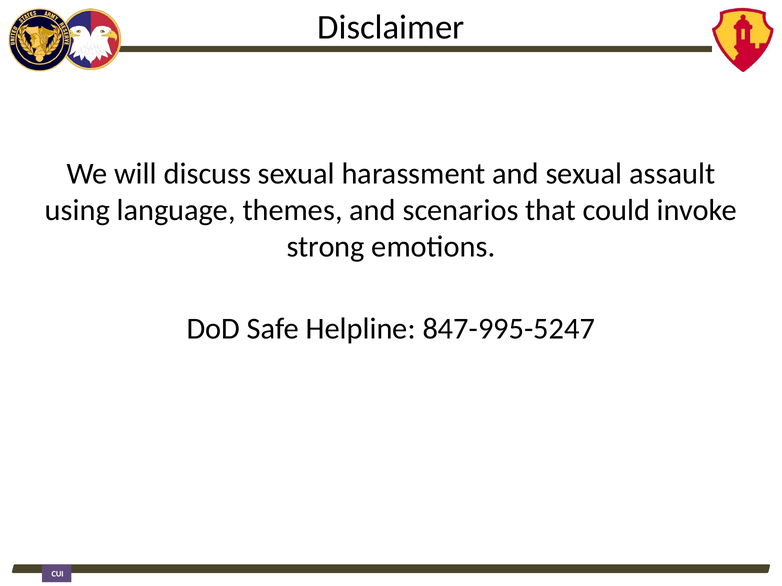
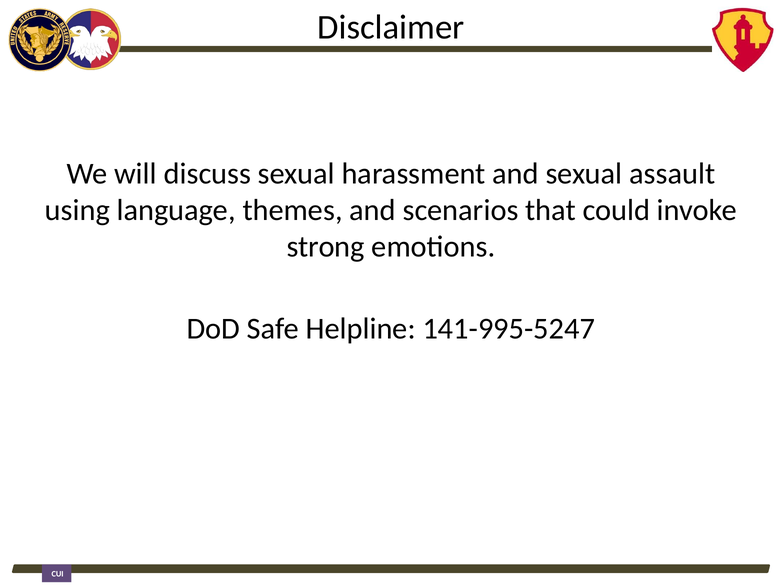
847-995-5247: 847-995-5247 -> 141-995-5247 (509, 329)
